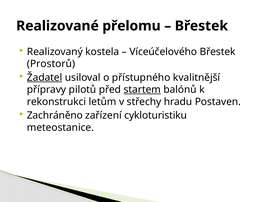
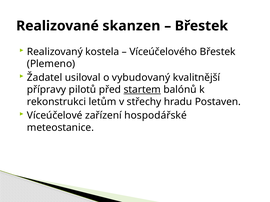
přelomu: přelomu -> skanzen (131, 26)
Prostorů: Prostorů -> Plemeno (51, 64)
Žadatel underline: present -> none (45, 78)
přístupného: přístupného -> vybudovaný (141, 78)
Zachráněno: Zachráněno -> Víceúčelové (55, 116)
cykloturistiku: cykloturistiku -> hospodářské (156, 116)
